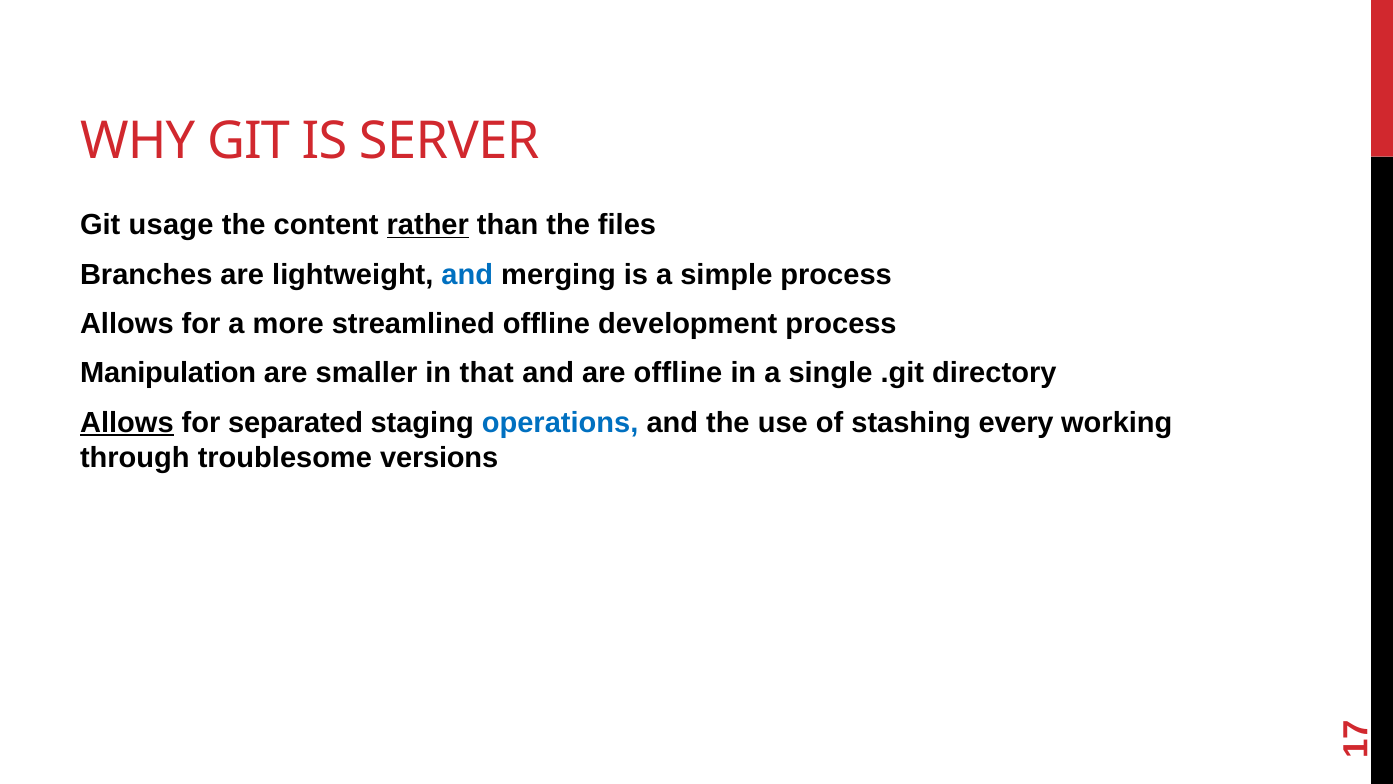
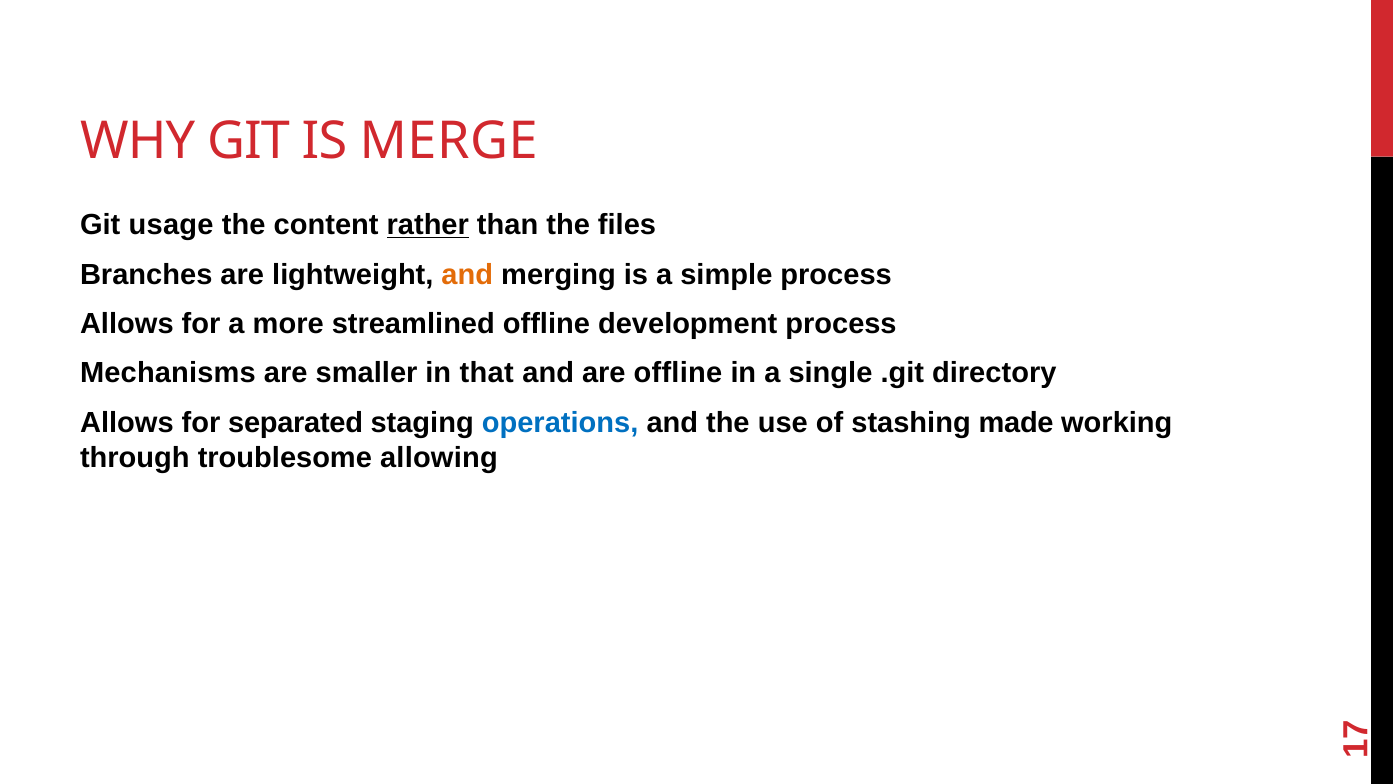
SERVER: SERVER -> MERGE (449, 141)
and colour: blue -> orange (467, 274)
Manipulation: Manipulation -> Mechanisms (168, 373)
Allows underline: present -> none (127, 423)
every: every -> made (1016, 423)
versions: versions -> allowing (439, 457)
